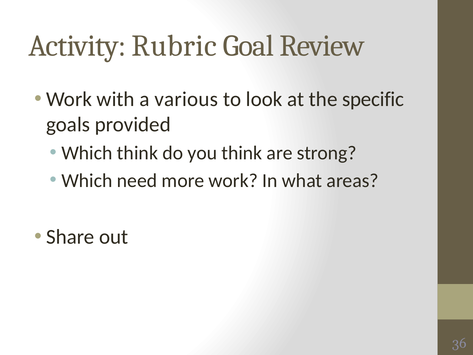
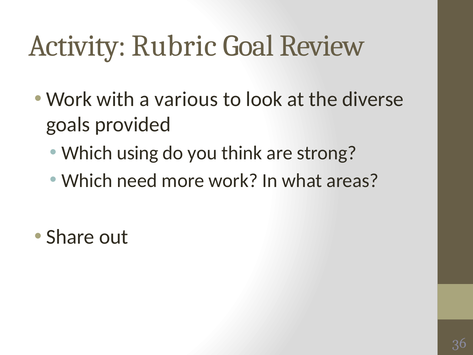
specific: specific -> diverse (373, 99)
Which think: think -> using (138, 153)
